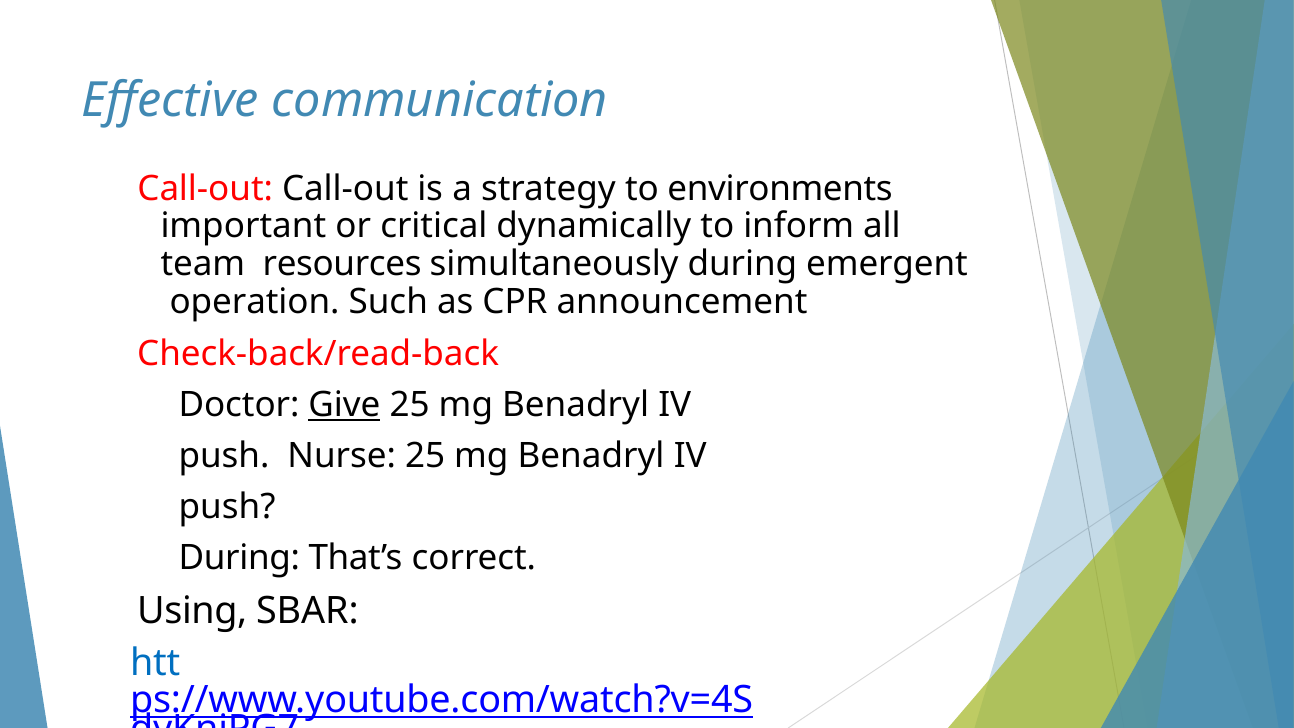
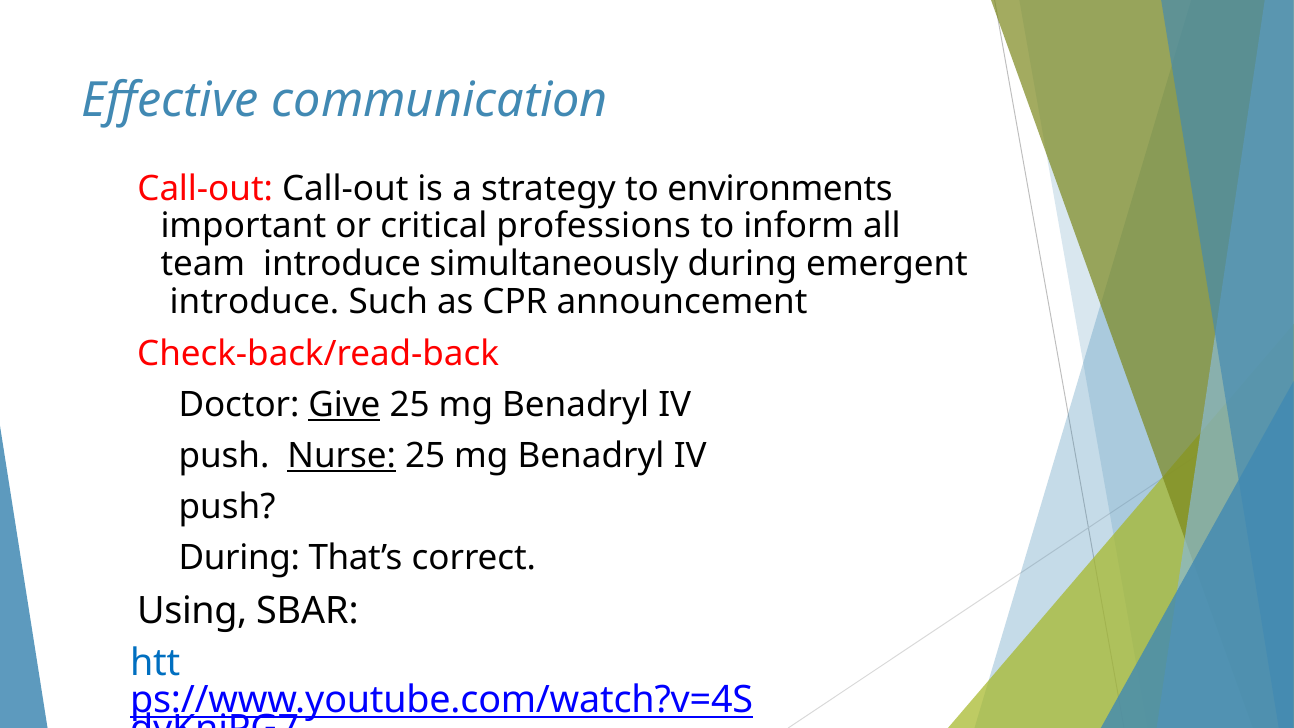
dynamically: dynamically -> professions (594, 226)
team resources: resources -> introduce (342, 264)
operation: operation -> introduce (254, 302)
Nurse underline: none -> present (342, 456)
